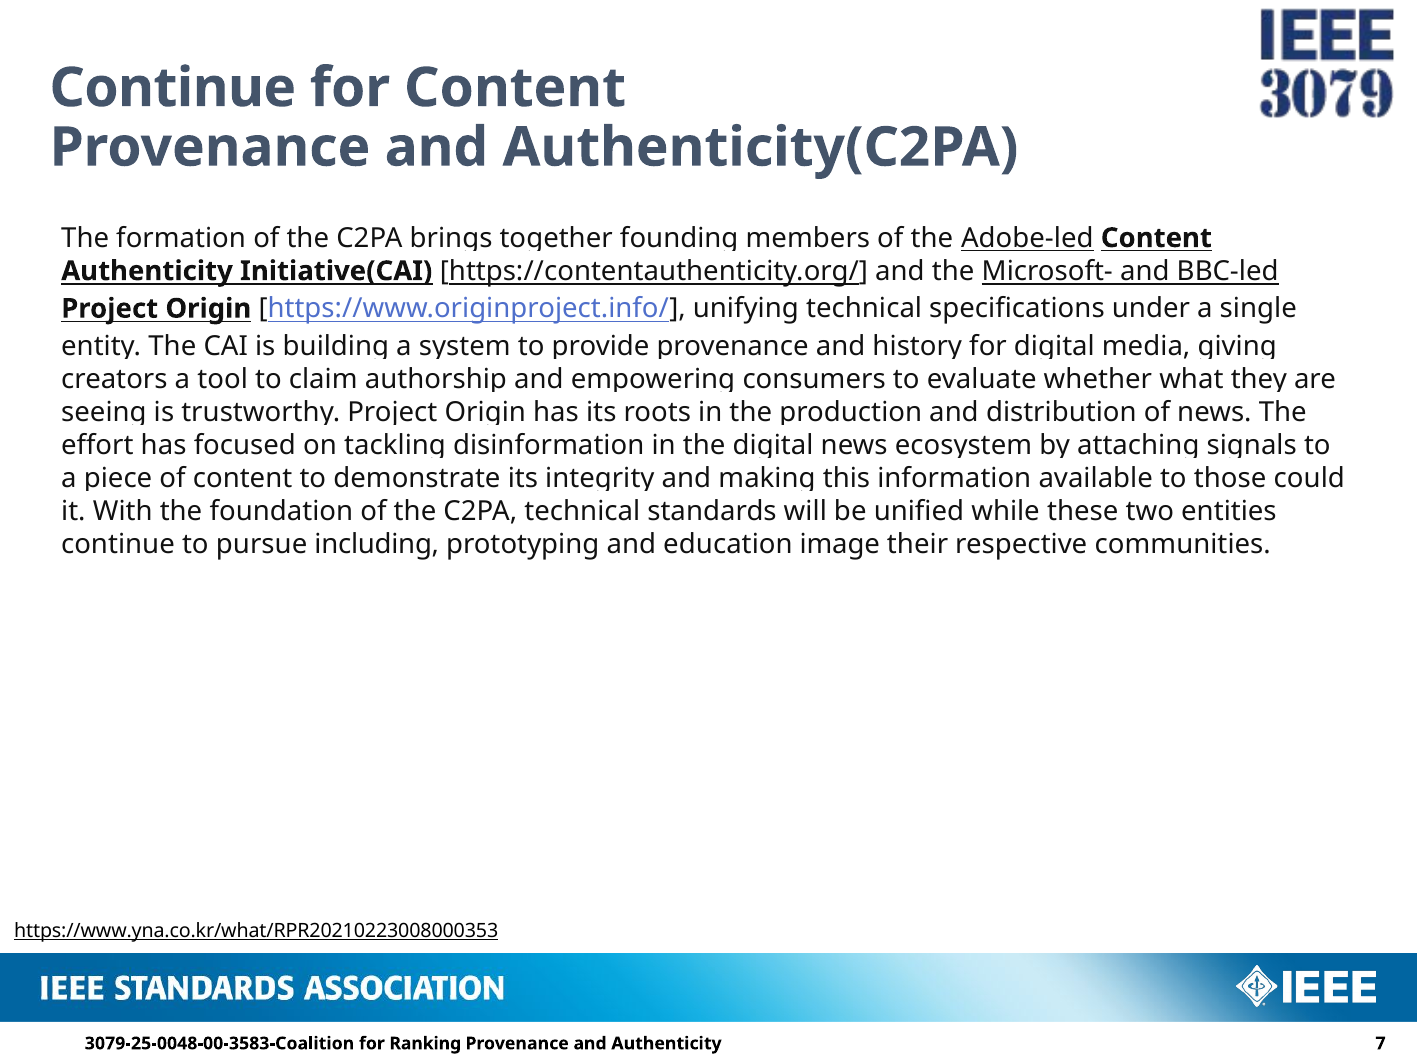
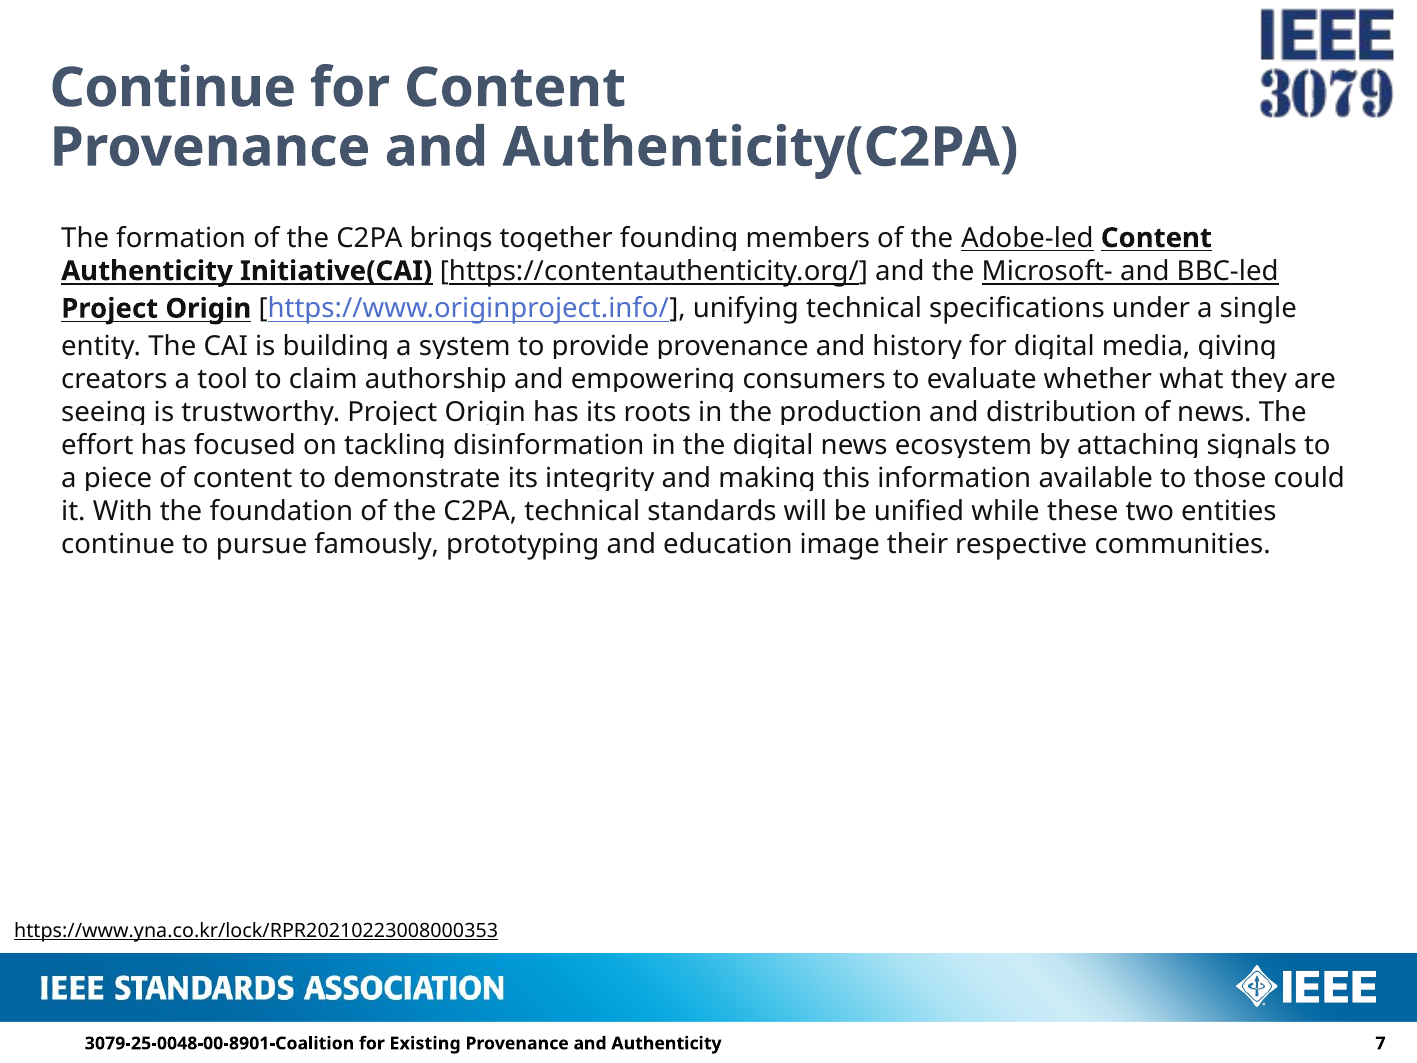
including: including -> famously (377, 545)
https://www.yna.co.kr/what/RPR20210223008000353: https://www.yna.co.kr/what/RPR20210223008000353 -> https://www.yna.co.kr/lock/RPR20210223008000353 (256, 931)
3079-25-0048-00-3583-Coalition: 3079-25-0048-00-3583-Coalition -> 3079-25-0048-00-8901-Coalition (220, 1043)
Ranking: Ranking -> Existing (425, 1043)
